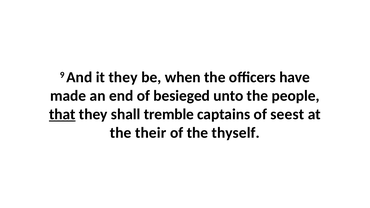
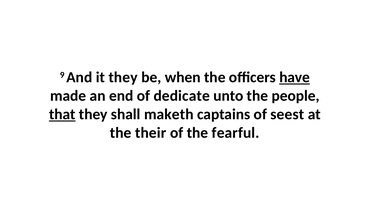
have underline: none -> present (295, 77)
besieged: besieged -> dedicate (182, 96)
tremble: tremble -> maketh (169, 114)
thyself: thyself -> fearful (236, 133)
